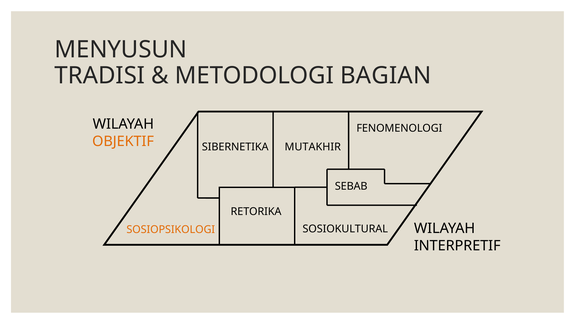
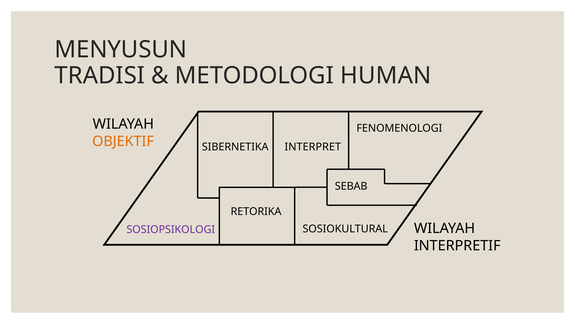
BAGIAN: BAGIAN -> HUMAN (386, 75)
MUTAKHIR: MUTAKHIR -> INTERPRET (313, 147)
SOSIOPSIKOLOGI colour: orange -> purple (171, 229)
